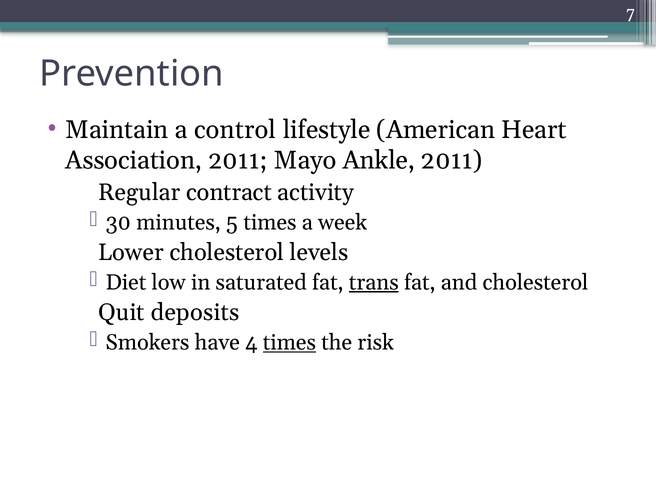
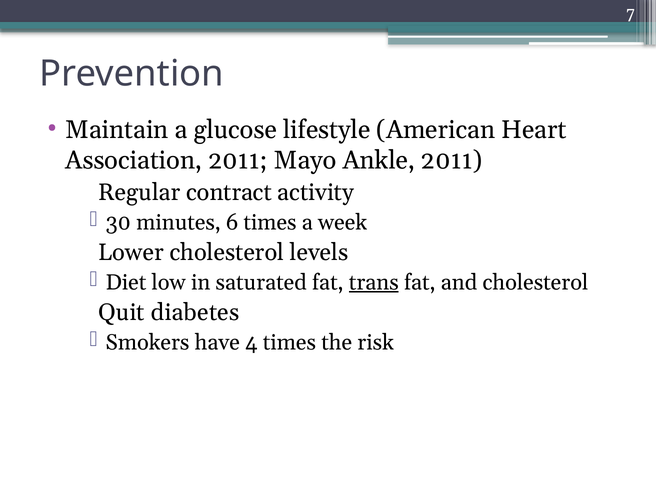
control: control -> glucose (235, 130)
5: 5 -> 6 (232, 222)
deposits: deposits -> diabetes (195, 313)
times underline: present -> none (289, 343)
